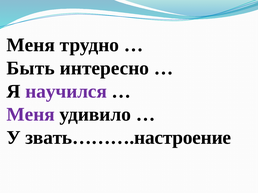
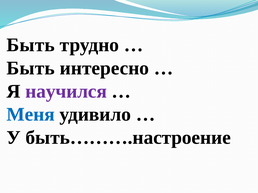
Меня: Меня -> Быть (31, 45)
Меня colour: purple -> blue (31, 115)
звать……….настроение: звать……….настроение -> быть……….настроение (128, 138)
